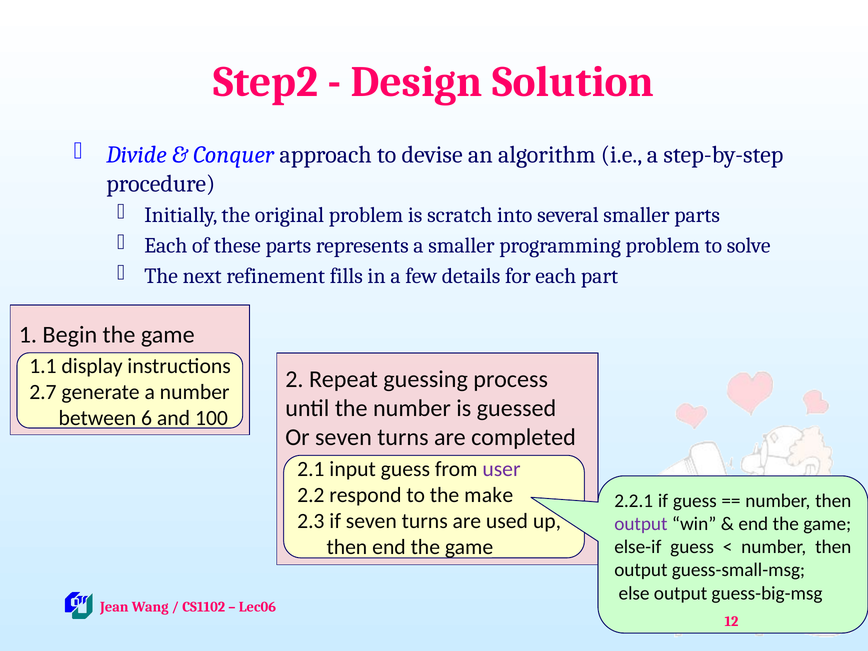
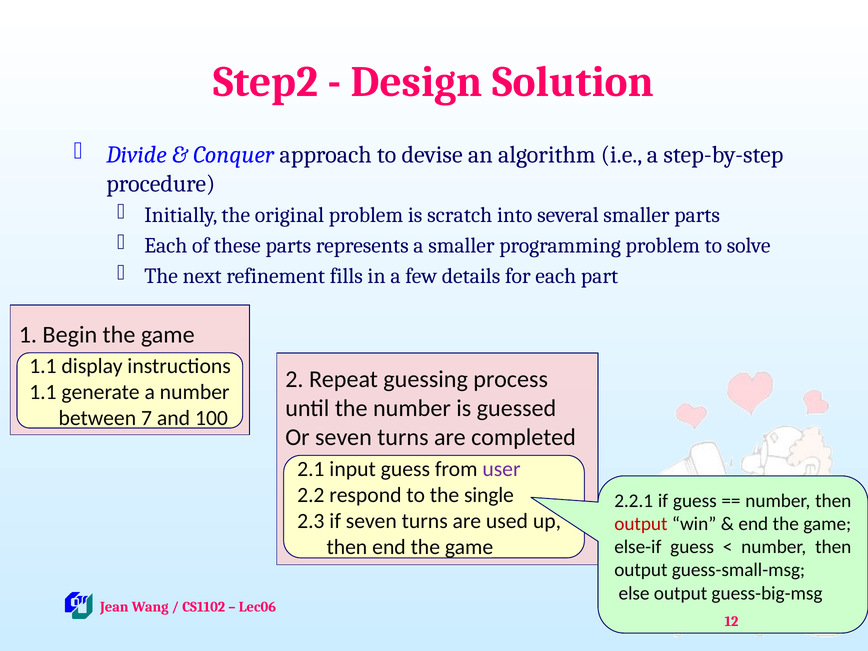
2.7: 2.7 -> 1.1 (43, 392)
6: 6 -> 7 (147, 418)
make: make -> single (489, 495)
output colour: purple -> red (641, 524)
